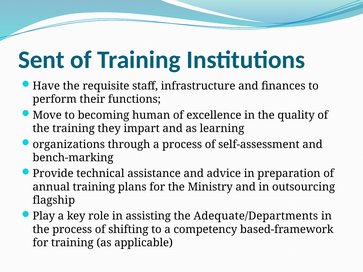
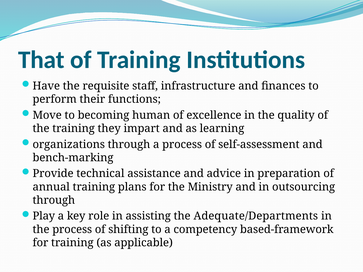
Sent: Sent -> That (41, 60)
flagship: flagship -> through (54, 200)
